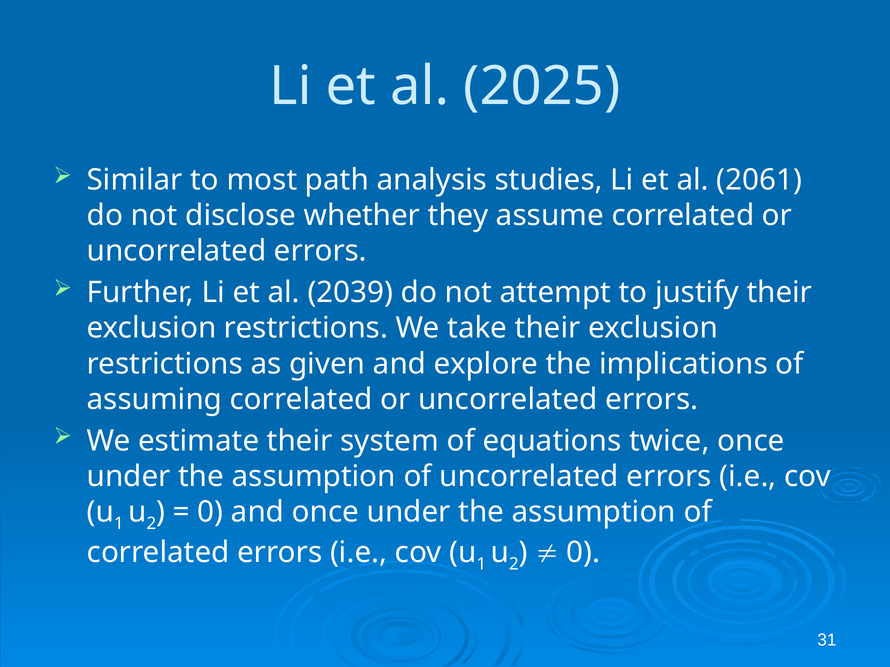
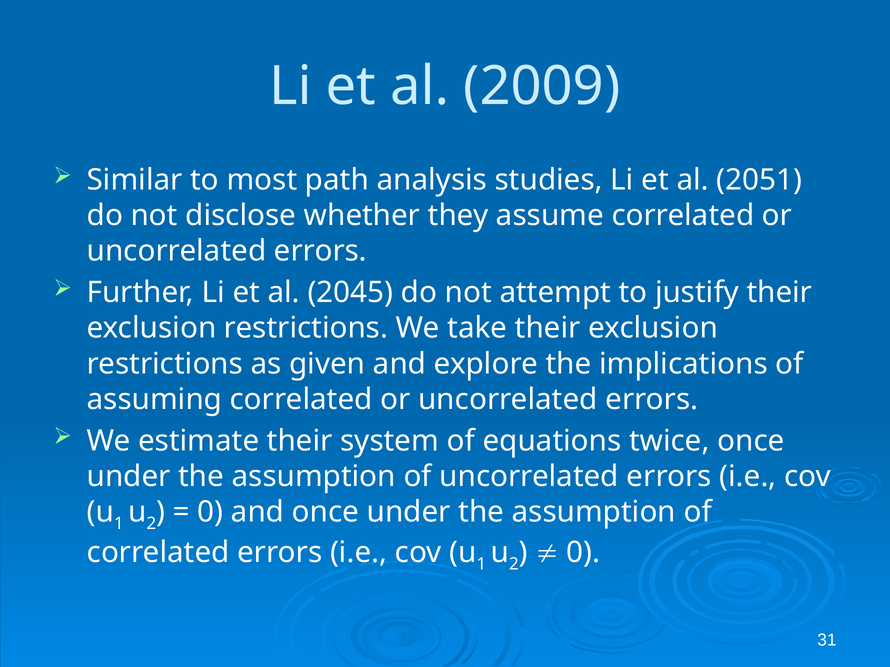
2025: 2025 -> 2009 (542, 86)
2061: 2061 -> 2051 (759, 180)
2039: 2039 -> 2045 (350, 293)
